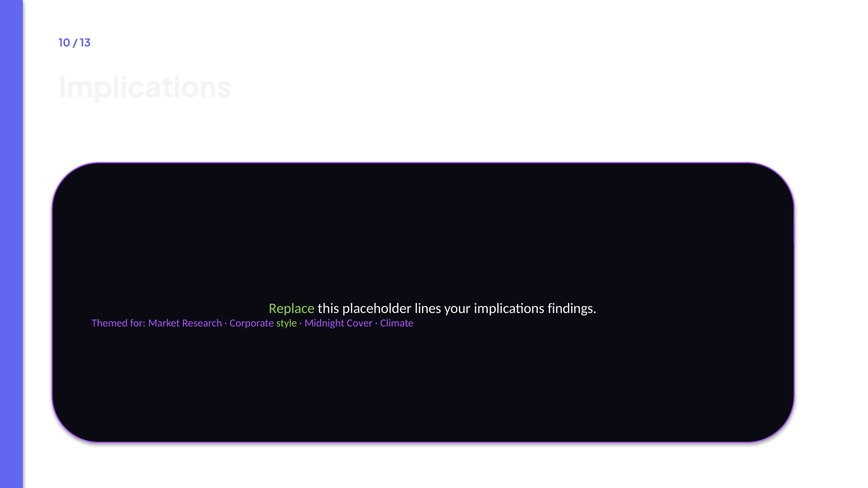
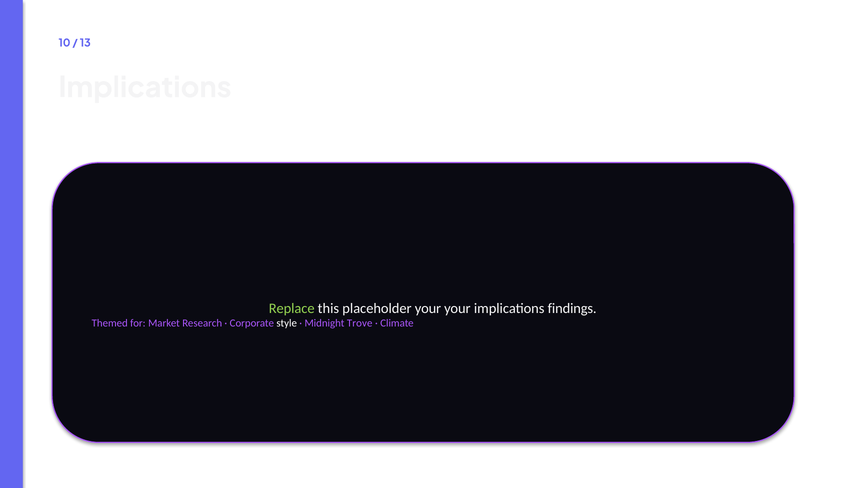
placeholder lines: lines -> your (428, 309)
style colour: light green -> white (287, 324)
Cover: Cover -> Trove (360, 324)
